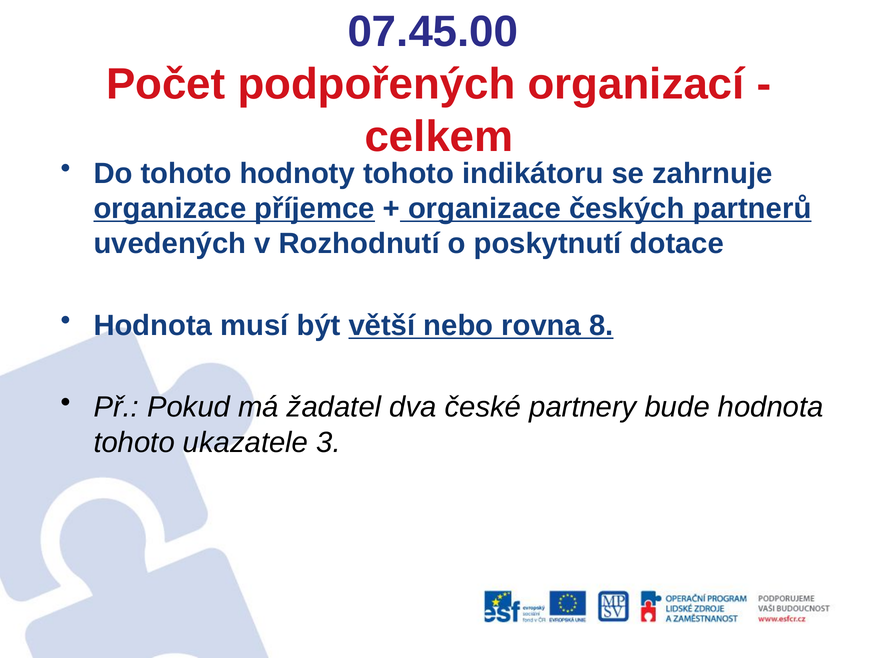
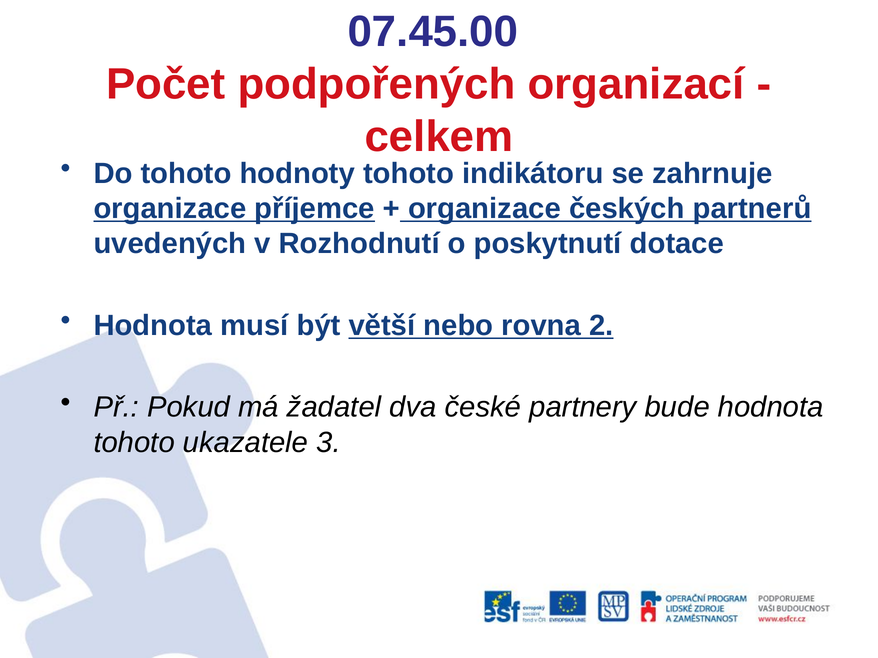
8: 8 -> 2 (601, 326)
